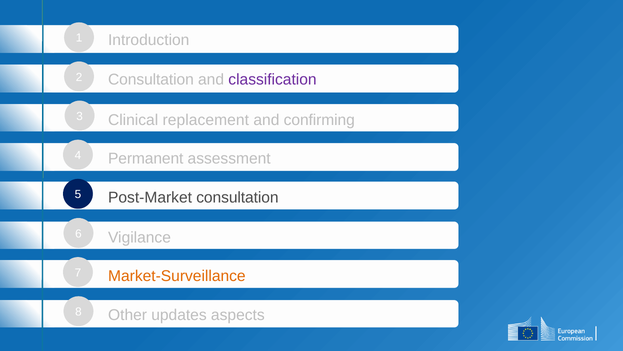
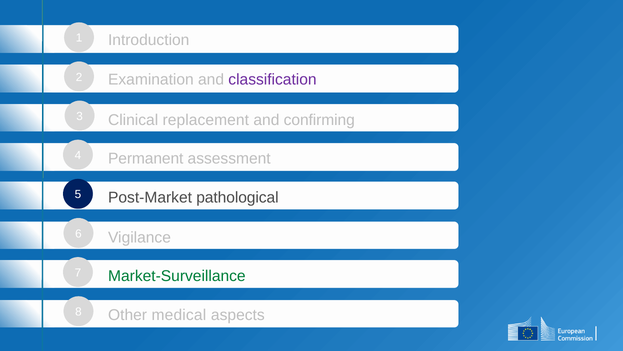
Consultation: Consultation -> Examination (151, 79)
Post-Market consultation: consultation -> pathological (237, 197)
Market-Surveillance colour: orange -> green (177, 276)
updates: updates -> medical (179, 314)
